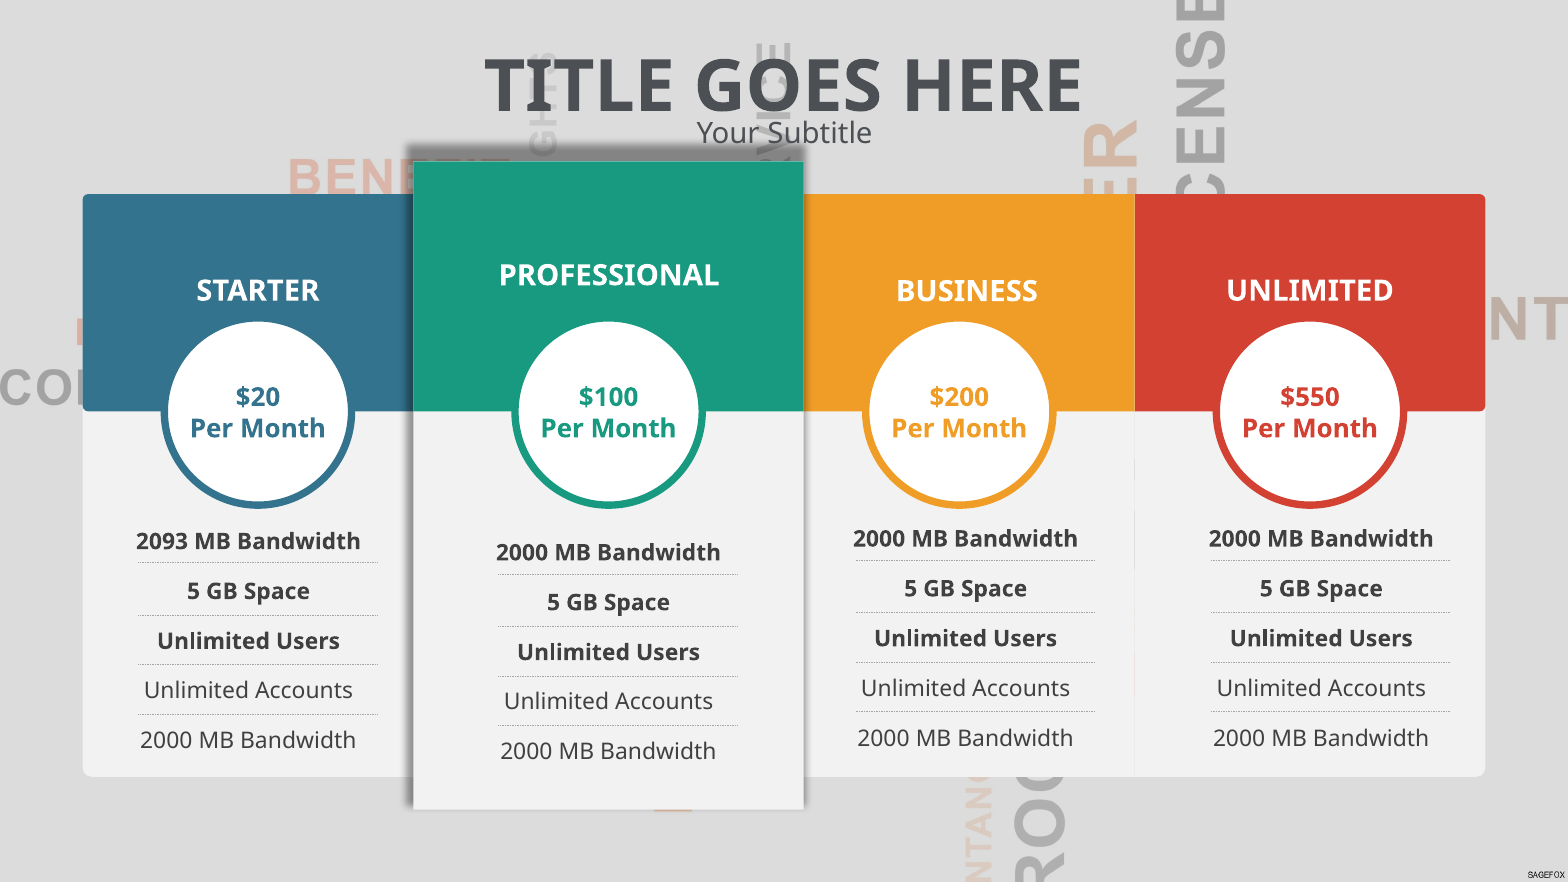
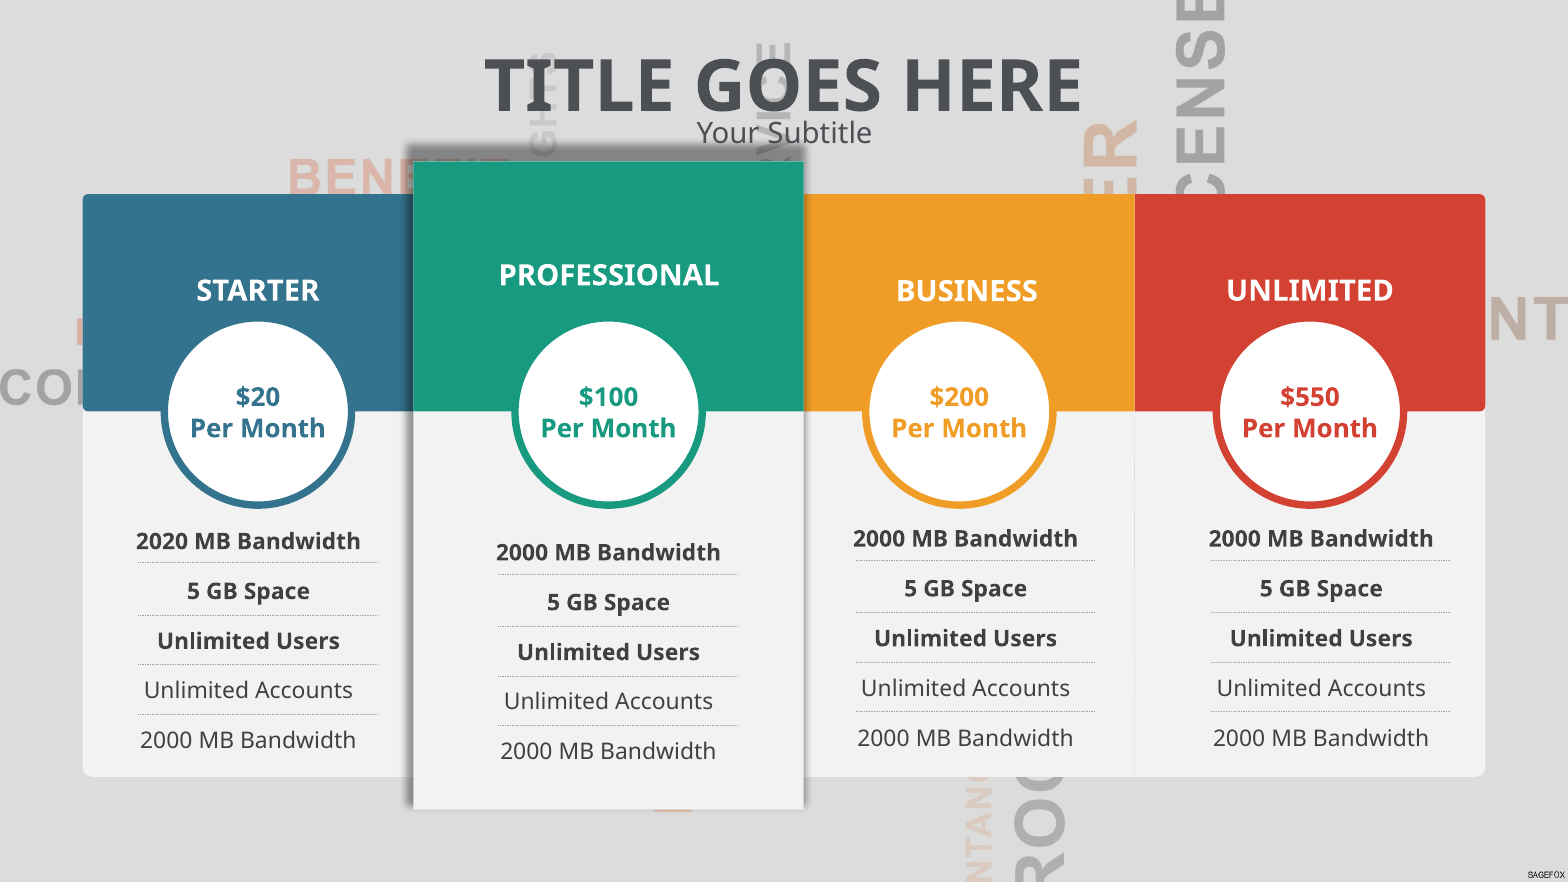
2093: 2093 -> 2020 (162, 542)
